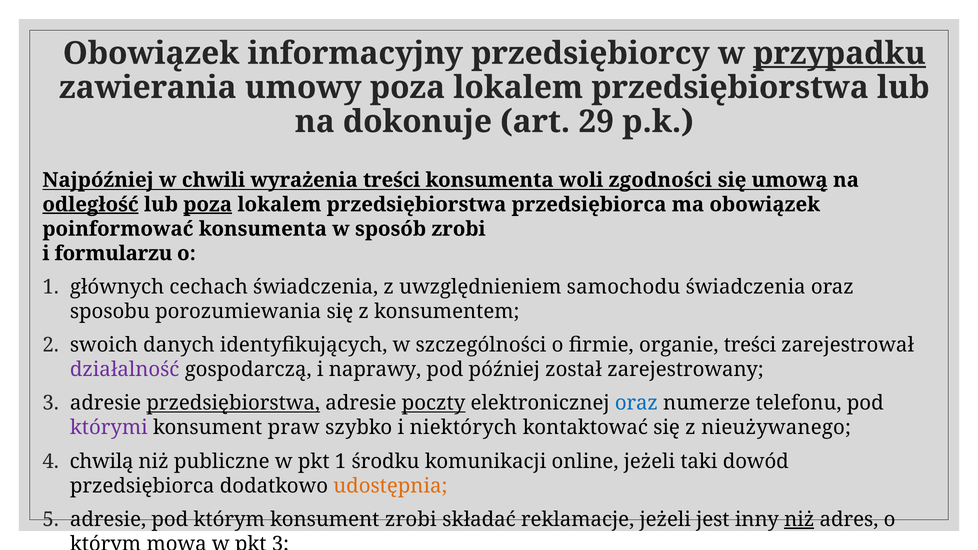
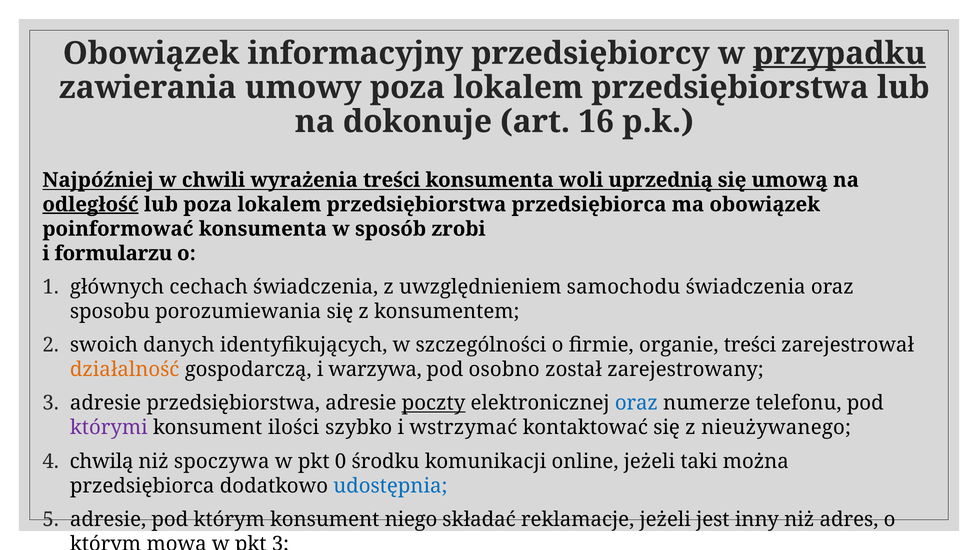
29: 29 -> 16 (596, 122)
zgodności: zgodności -> uprzednią (661, 180)
poza underline: present -> none (208, 205)
działalność colour: purple -> orange (125, 370)
naprawy: naprawy -> warzywa (375, 370)
później: później -> osobno (504, 370)
przedsiębiorstwa underline: present -> none (233, 403)
praw: praw -> ilości (294, 428)
niektórych: niektórych -> wstrzymać (463, 428)
publiczne: publiczne -> spoczywa (222, 461)
pkt 1: 1 -> 0 (341, 461)
dowód: dowód -> można (756, 461)
udostępnia colour: orange -> blue (390, 486)
konsument zrobi: zrobi -> niego (411, 520)
niż underline: present -> none (799, 520)
